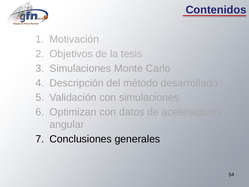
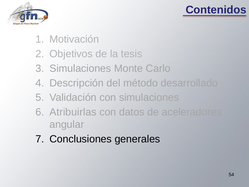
Optimizan: Optimizan -> Atribuirlas (73, 112)
